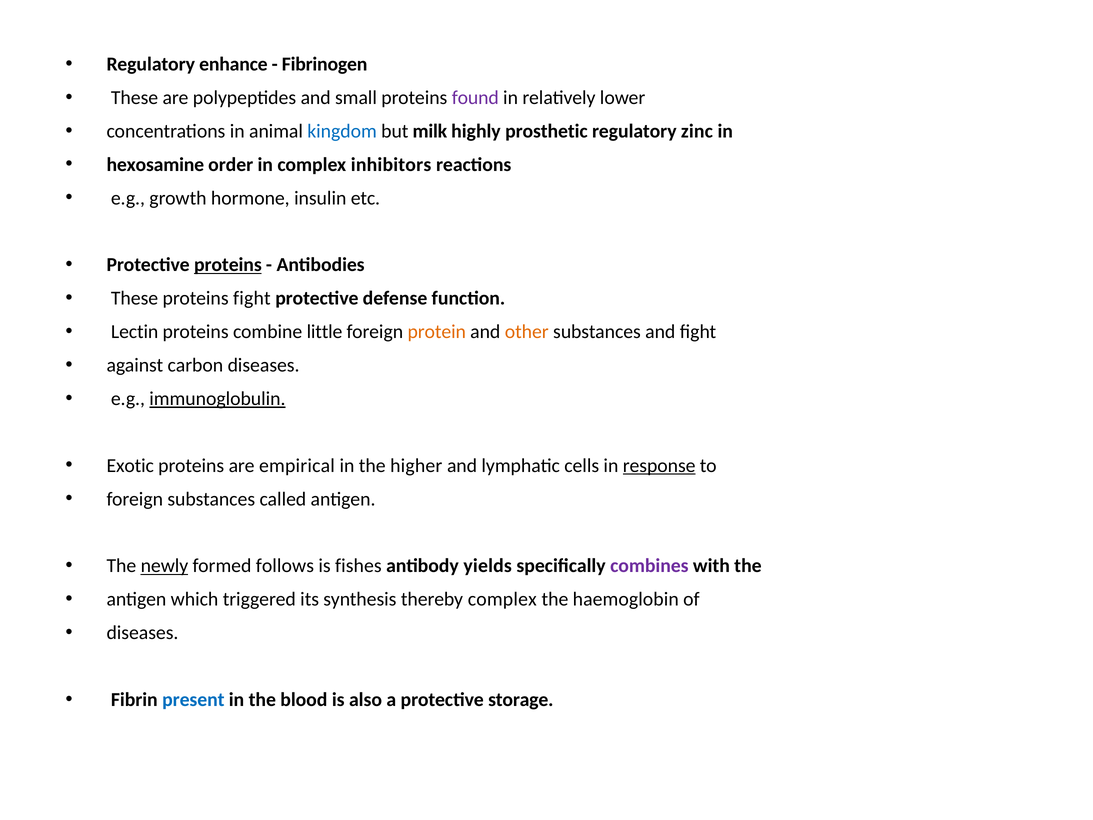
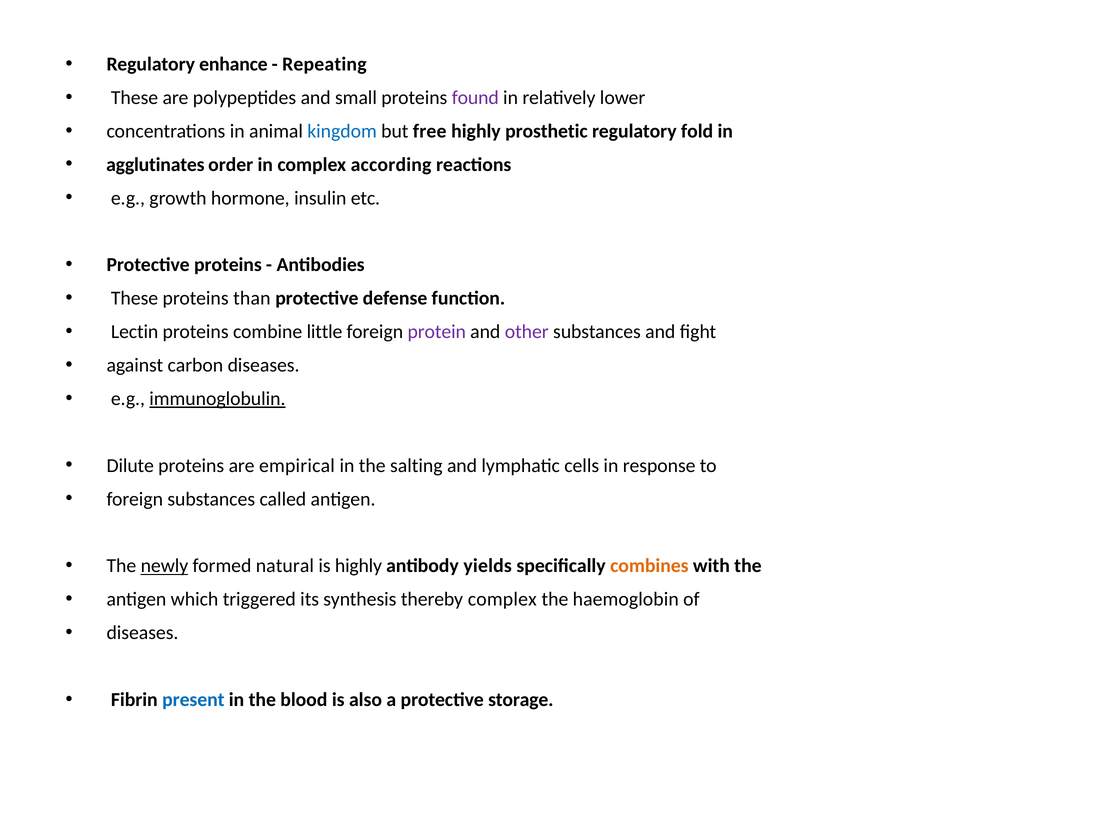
Fibrinogen: Fibrinogen -> Repeating (324, 64)
milk: milk -> free (430, 131)
zinc: zinc -> fold (697, 131)
hexosamine: hexosamine -> agglutinates (155, 165)
inhibitors: inhibitors -> according (391, 165)
proteins underline: present -> none (228, 265)
proteins fight: fight -> than (252, 298)
protein colour: orange -> purple (437, 332)
other colour: orange -> purple (527, 332)
Exotic: Exotic -> Dilute (130, 465)
higher: higher -> salting (416, 465)
response underline: present -> none (659, 465)
follows: follows -> natural (285, 566)
is fishes: fishes -> highly (358, 566)
combines colour: purple -> orange (649, 566)
